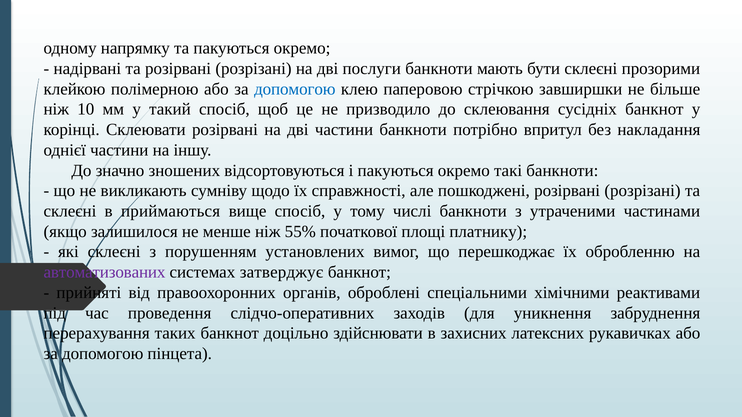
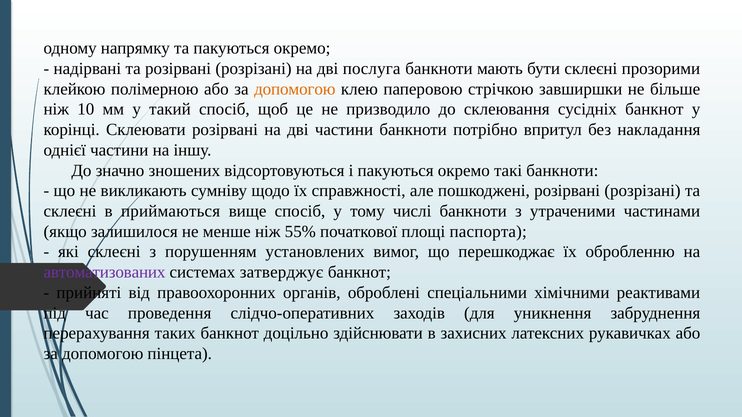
послуги: послуги -> послуга (372, 69)
допомогою colour: blue -> orange (295, 89)
платнику: платнику -> паспорта (488, 232)
